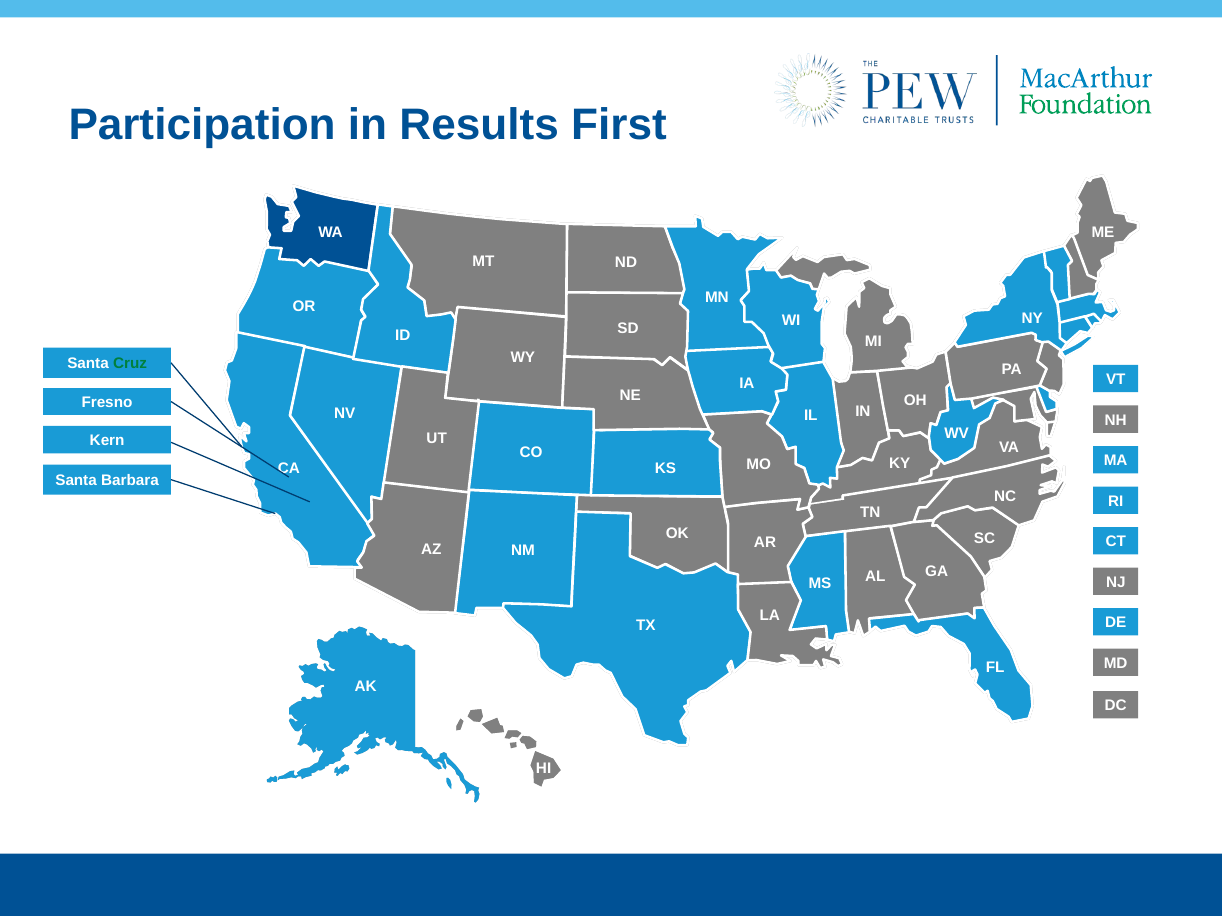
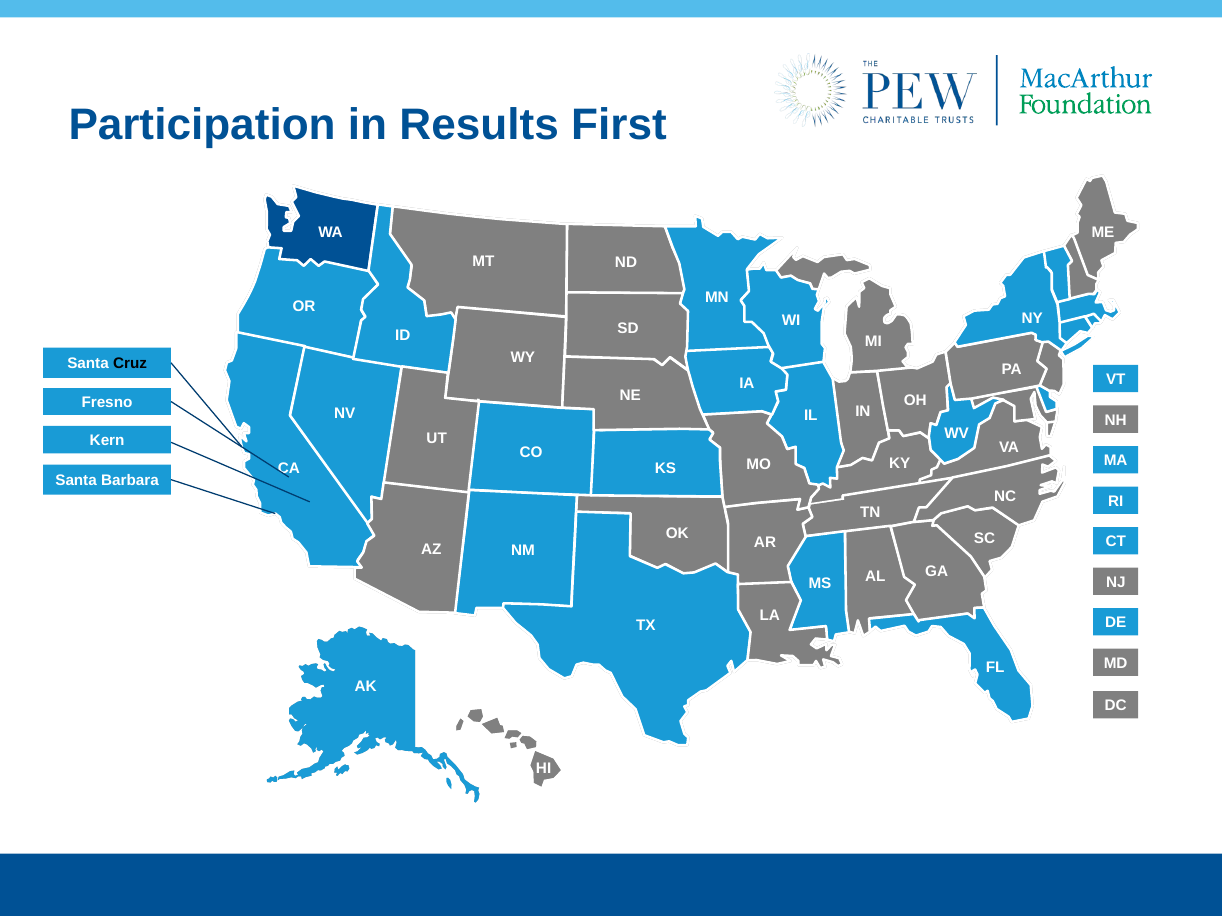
Cruz colour: green -> black (130, 364)
